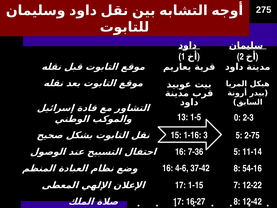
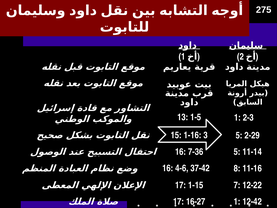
1-5 0: 0 -> 1 (237, 118)
2-75: 2-75 -> 2-29 (252, 135)
54-16: 54-16 -> 11-16 (252, 168)
16-27 8: 8 -> 1 (237, 201)
